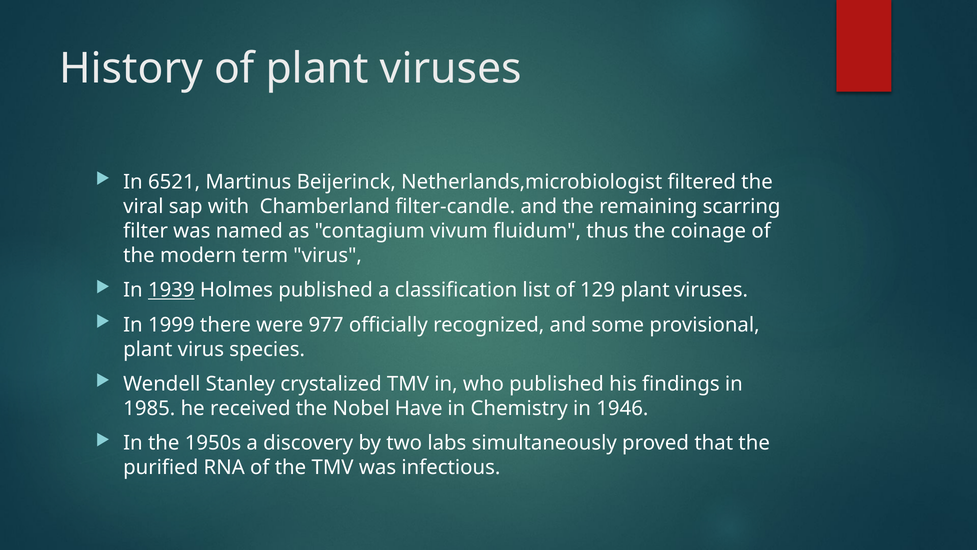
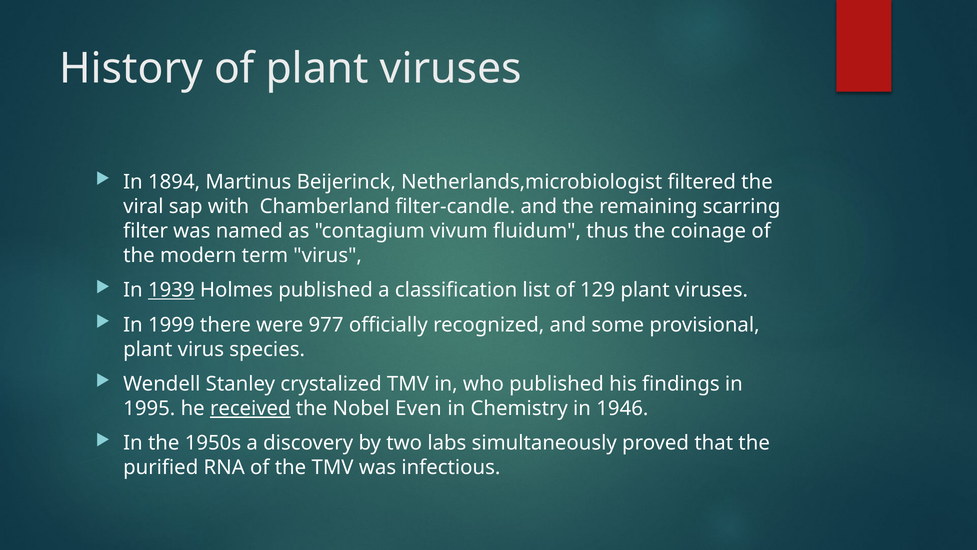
6521: 6521 -> 1894 (174, 182)
1985: 1985 -> 1995 (149, 408)
received underline: none -> present (250, 408)
Have: Have -> Even (418, 408)
